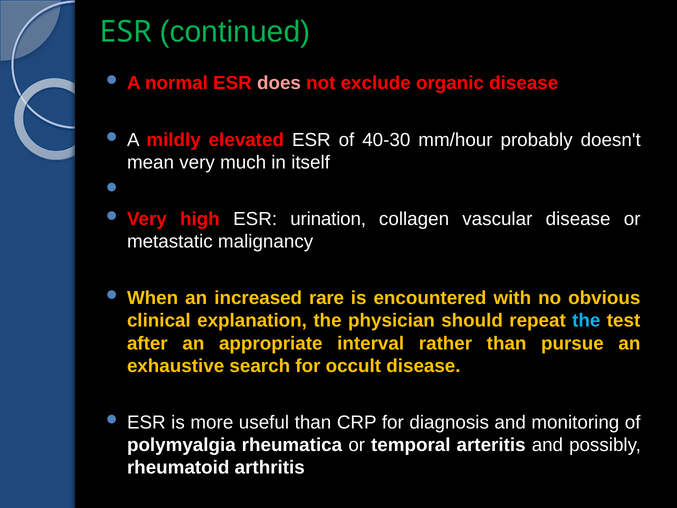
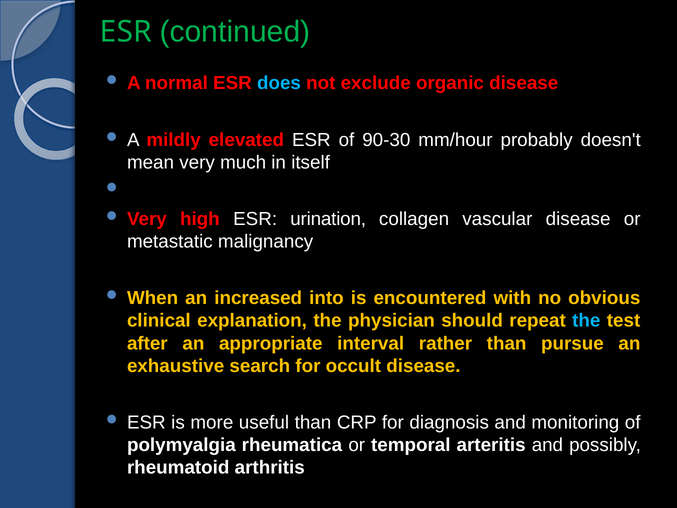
does colour: pink -> light blue (279, 83)
40-30: 40-30 -> 90-30 (386, 140)
rare: rare -> into (326, 298)
